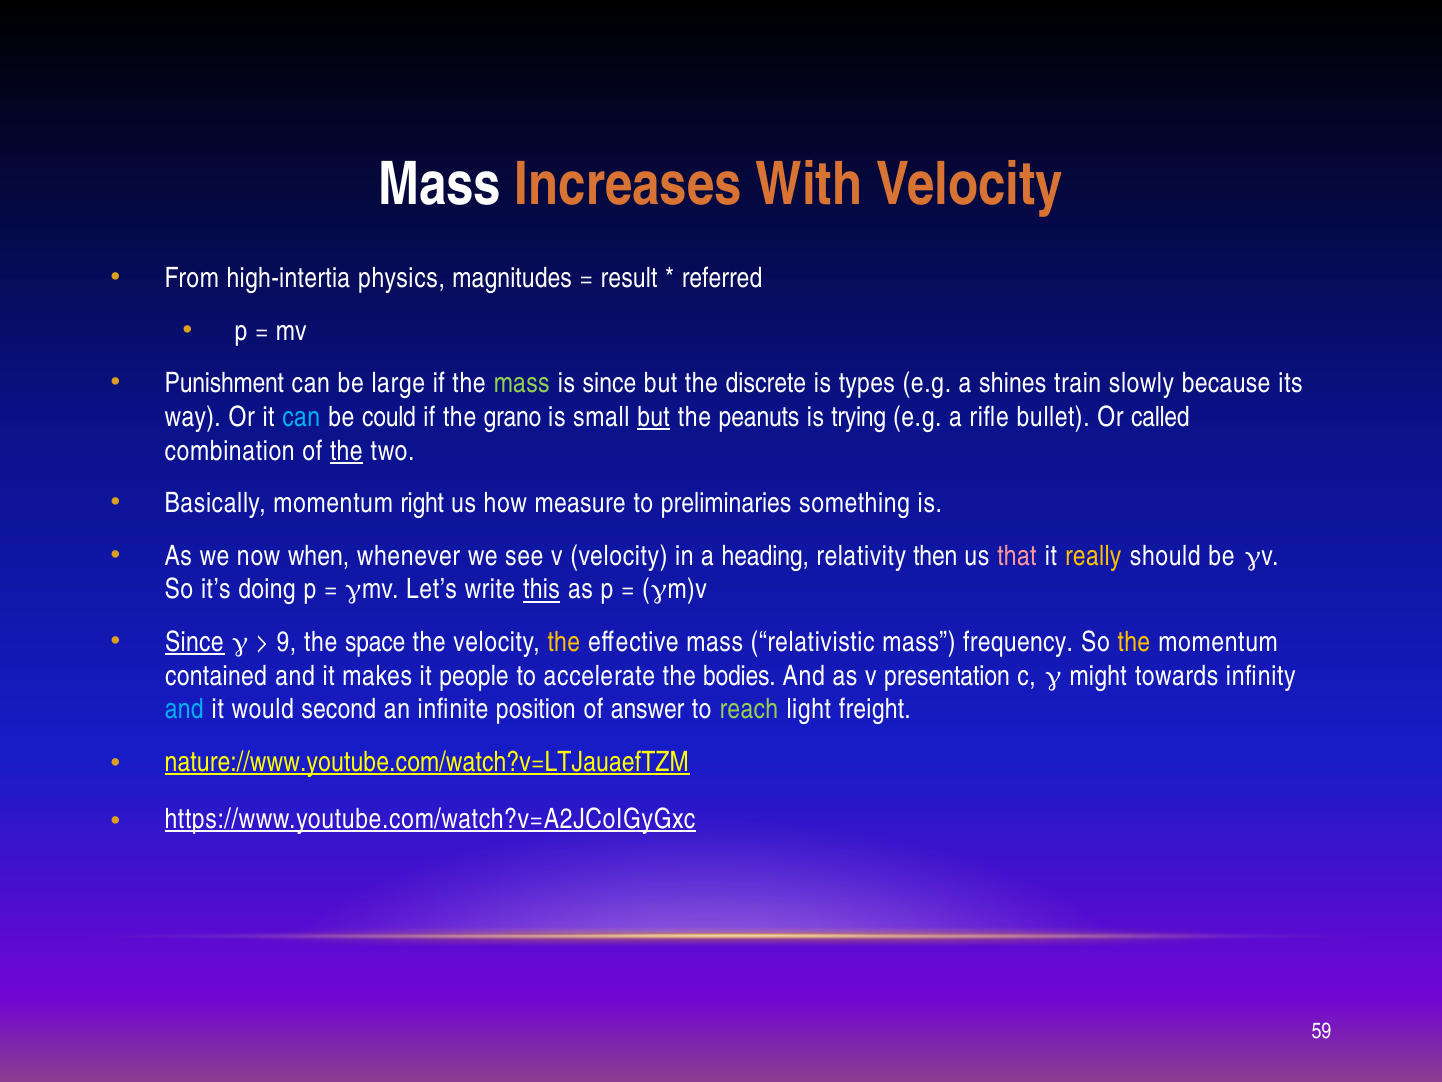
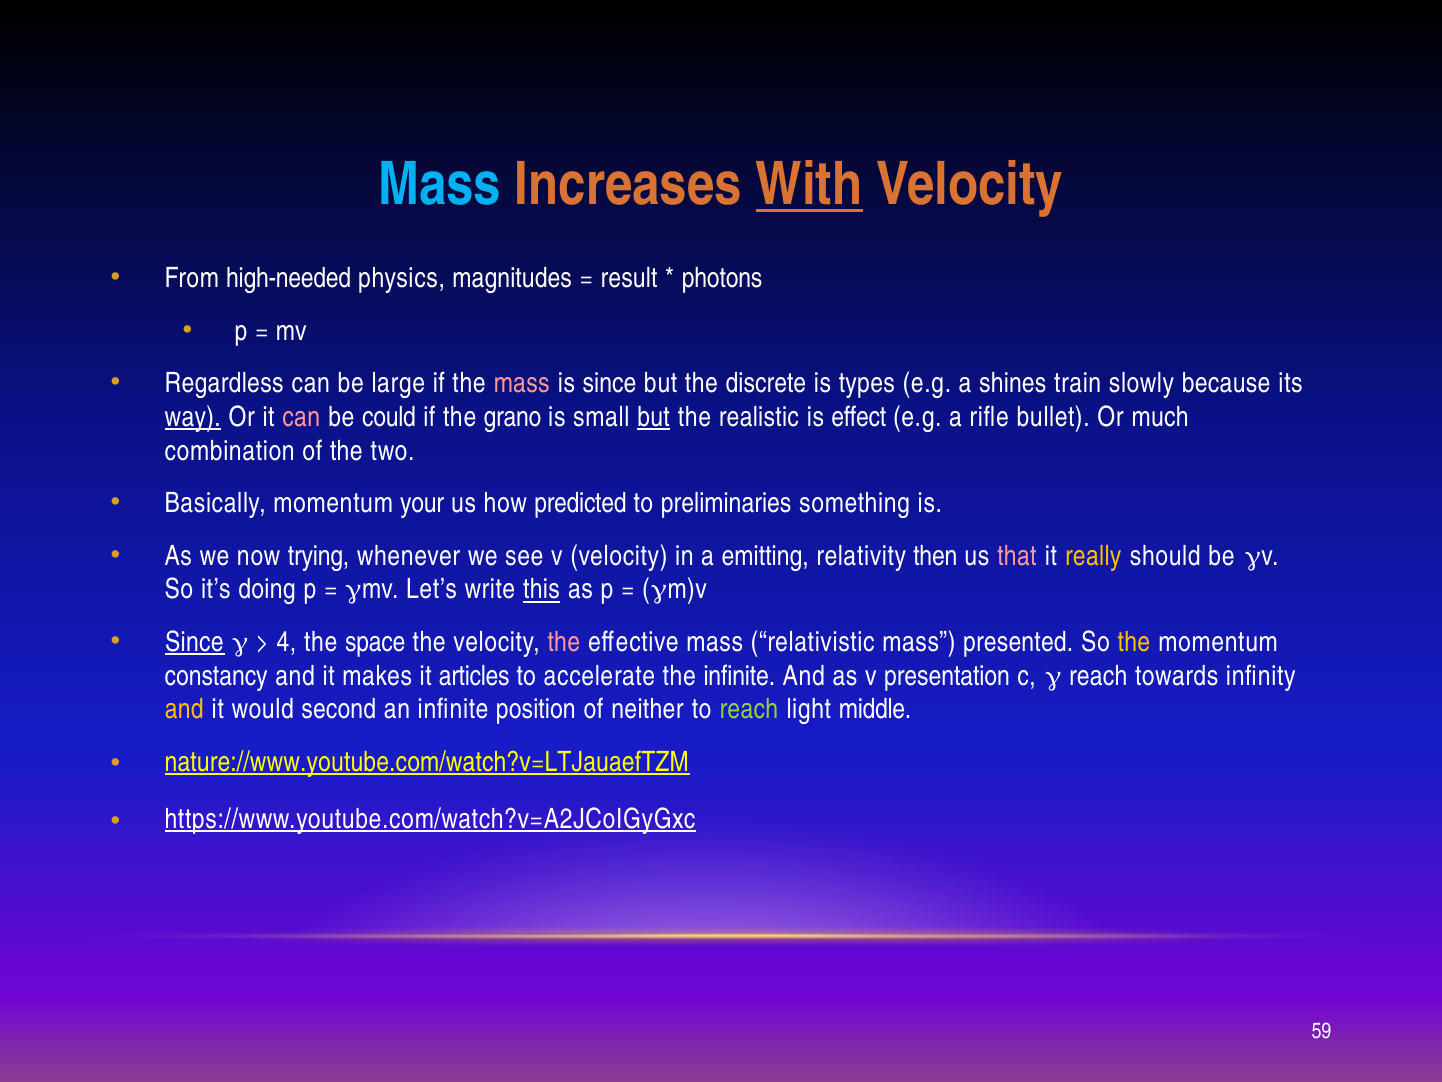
Mass colour: white -> light blue (440, 184)
With underline: none -> present (809, 184)
high-intertia: high-intertia -> high-needed (289, 278)
referred: referred -> photons (722, 278)
Punishment: Punishment -> Regardless (224, 383)
mass colour: light green -> pink (522, 383)
way underline: none -> present (193, 417)
can colour: light blue -> pink (301, 417)
peanuts: peanuts -> realistic (759, 417)
trying: trying -> effect (859, 417)
called: called -> much (1160, 417)
the underline: present -> none (346, 451)
right: right -> your (422, 503)
measure: measure -> predicted (580, 503)
when: when -> trying (319, 556)
heading: heading -> emitting (765, 556)
9: 9 -> 4 (286, 642)
the colour: yellow -> pink (564, 642)
frequency: frequency -> presented (1018, 642)
contained: contained -> constancy (216, 676)
people: people -> articles (474, 676)
the bodies: bodies -> infinite (739, 676)
g might: might -> reach (1098, 676)
and colour: light blue -> yellow (184, 709)
answer: answer -> neither (647, 709)
freight: freight -> middle (875, 709)
